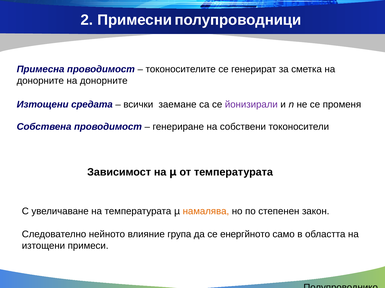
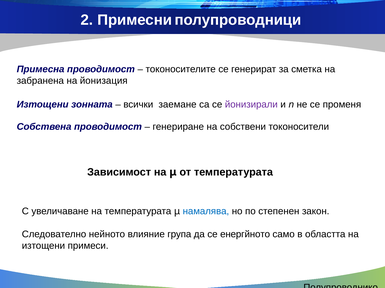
донорните: донорните -> забранена (40, 81)
донорните: донорните -> йонизация (104, 81)
средата: средата -> зонната (92, 105)
намалява colour: orange -> blue (206, 212)
